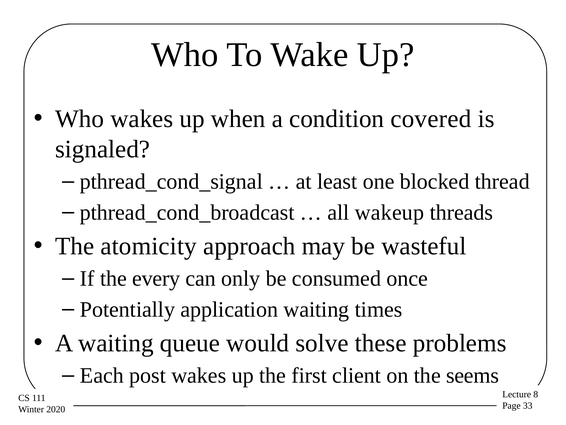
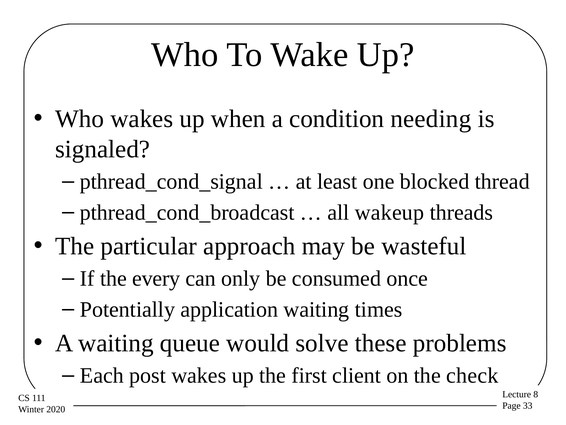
covered: covered -> needing (431, 119)
atomicity: atomicity -> particular (149, 246)
seems: seems -> check (472, 375)
